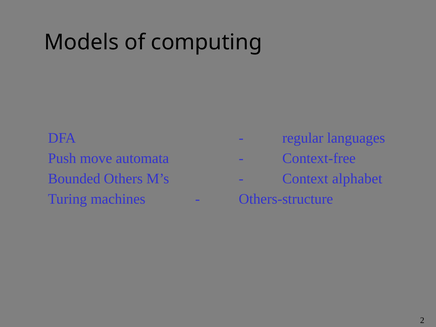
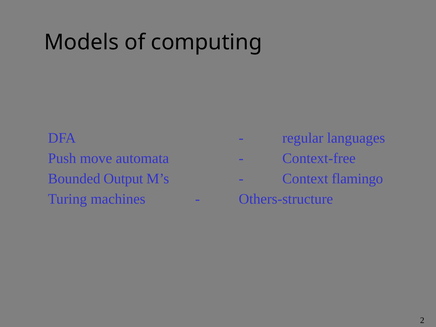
Others: Others -> Output (123, 179)
alphabet: alphabet -> flamingo (357, 179)
